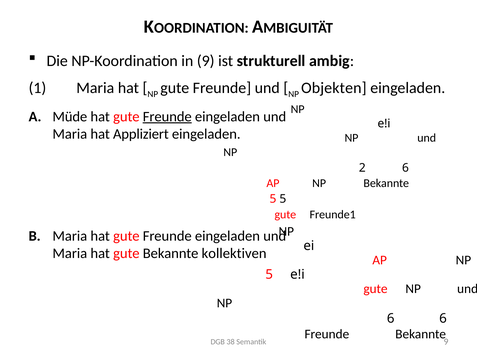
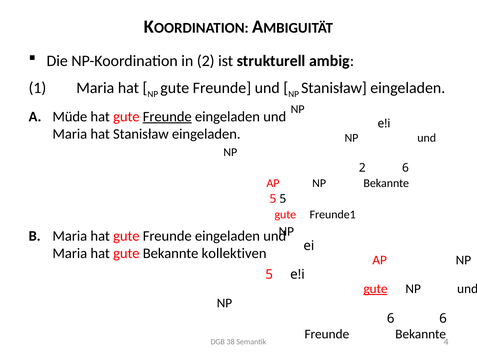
in 9: 9 -> 2 (206, 61)
NP Objekten: Objekten -> Stanisław (334, 88)
hat Appliziert: Appliziert -> Stanisław (141, 134)
gute underline: none -> present (375, 289)
Semantik 9: 9 -> 4 (446, 342)
